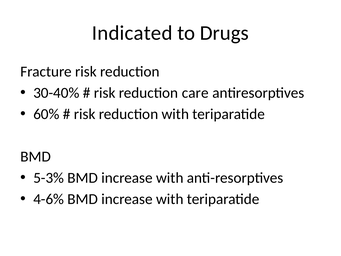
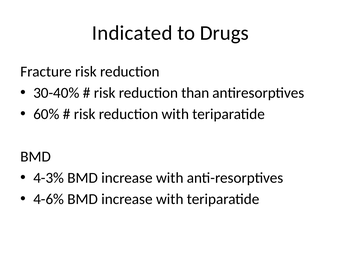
care: care -> than (195, 93)
5-3%: 5-3% -> 4-3% (49, 178)
